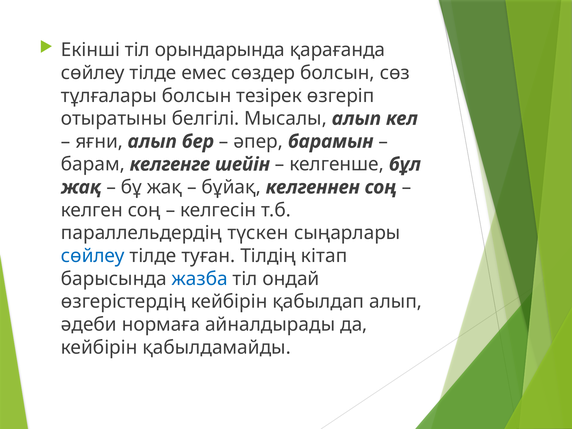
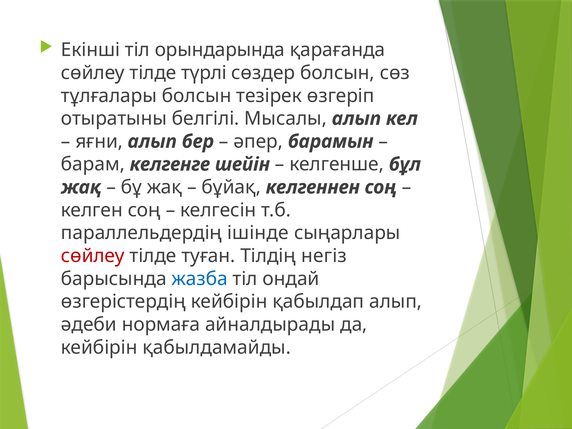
емес: емес -> түрлі (204, 73)
түскен: түскен -> ішінде (258, 233)
сөйлеу colour: blue -> red (93, 256)
кітап: кітап -> негіз (324, 256)
